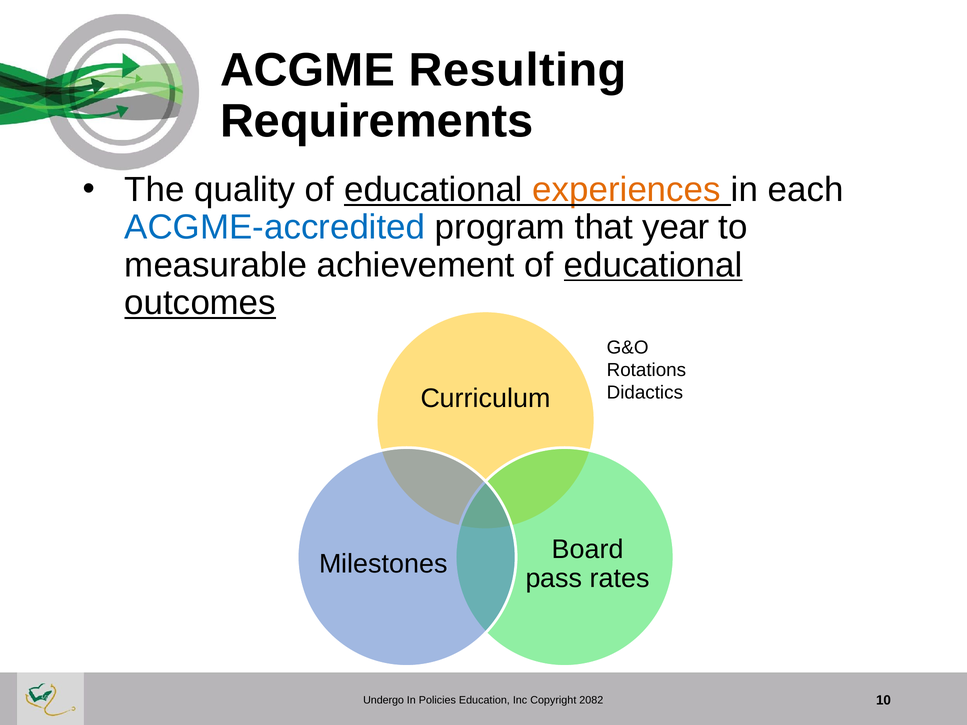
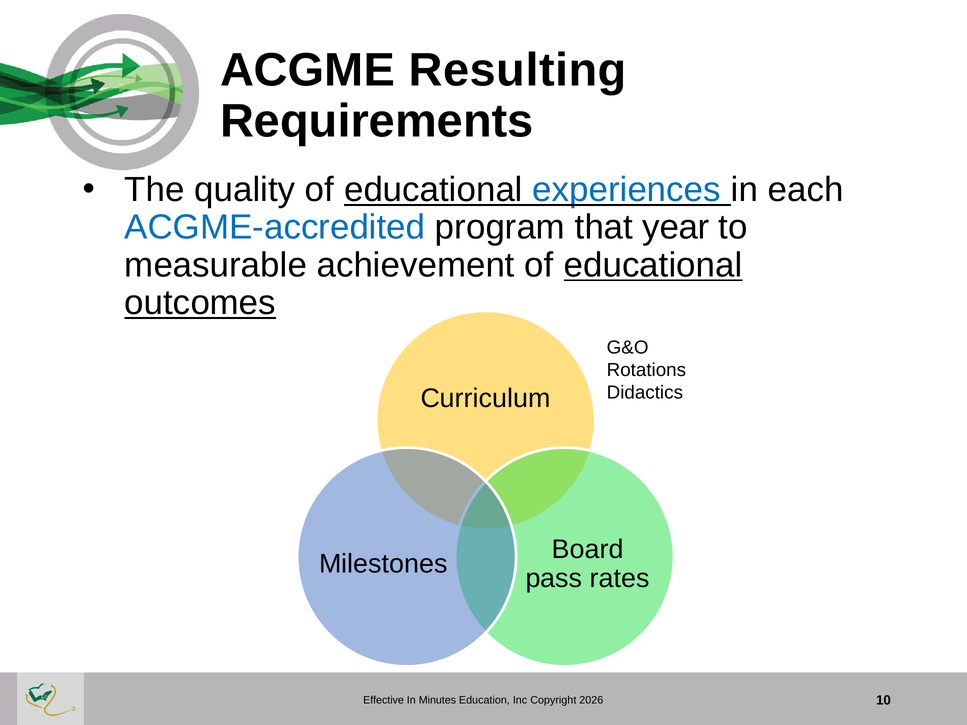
experiences colour: orange -> blue (627, 190)
Undergo: Undergo -> Effective (384, 700)
Policies: Policies -> Minutes (437, 700)
2082: 2082 -> 2026 (591, 700)
